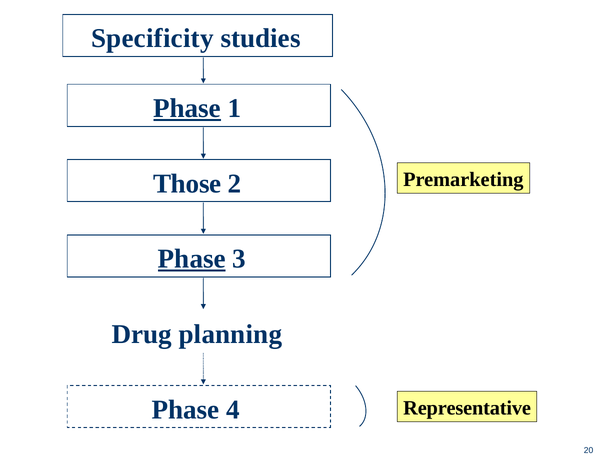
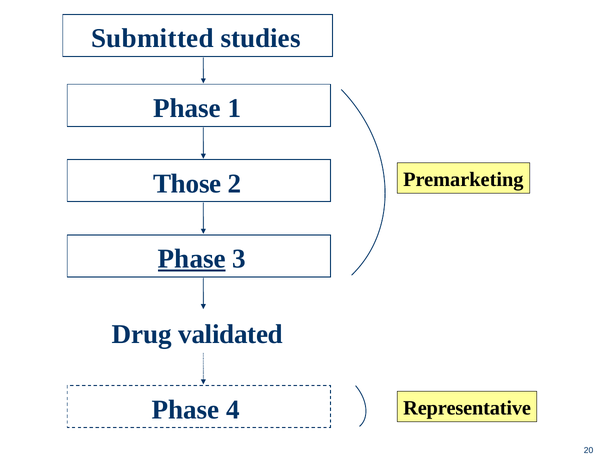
Specificity: Specificity -> Submitted (152, 38)
Phase underline: present -> none (187, 108)
planning: planning -> validated (231, 334)
